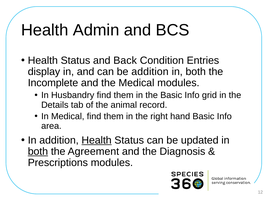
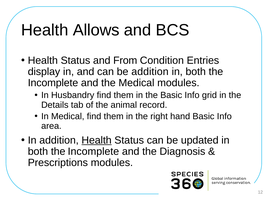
Admin: Admin -> Allows (96, 30)
Back: Back -> From (125, 60)
both underline: present -> none (38, 151)
Agreement: Agreement -> Incomplete (93, 151)
